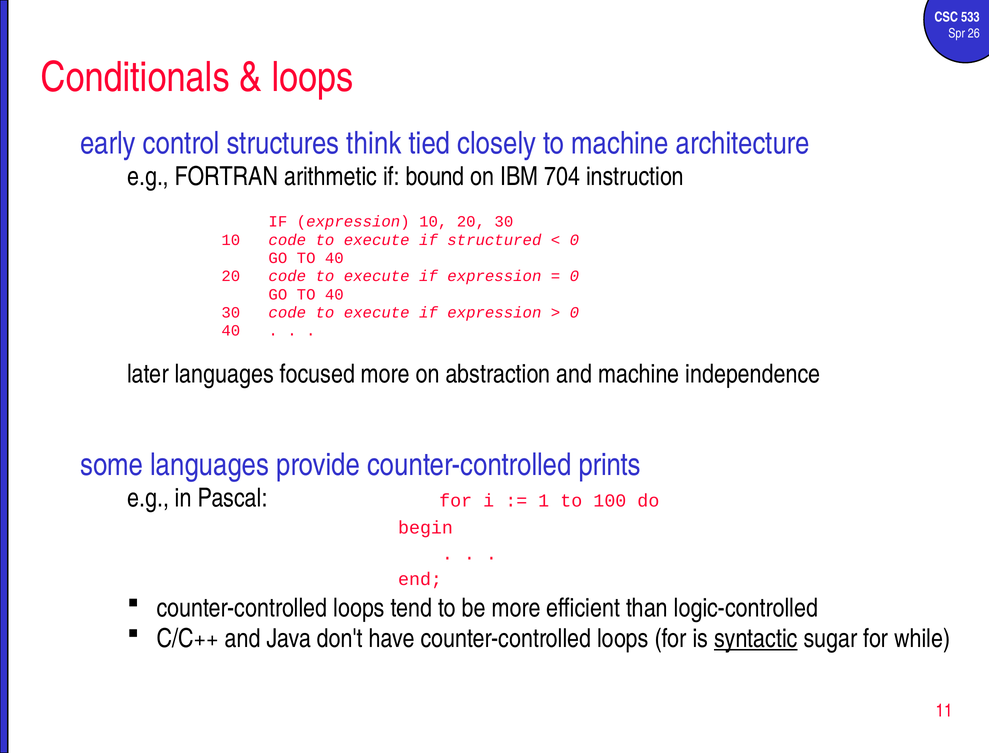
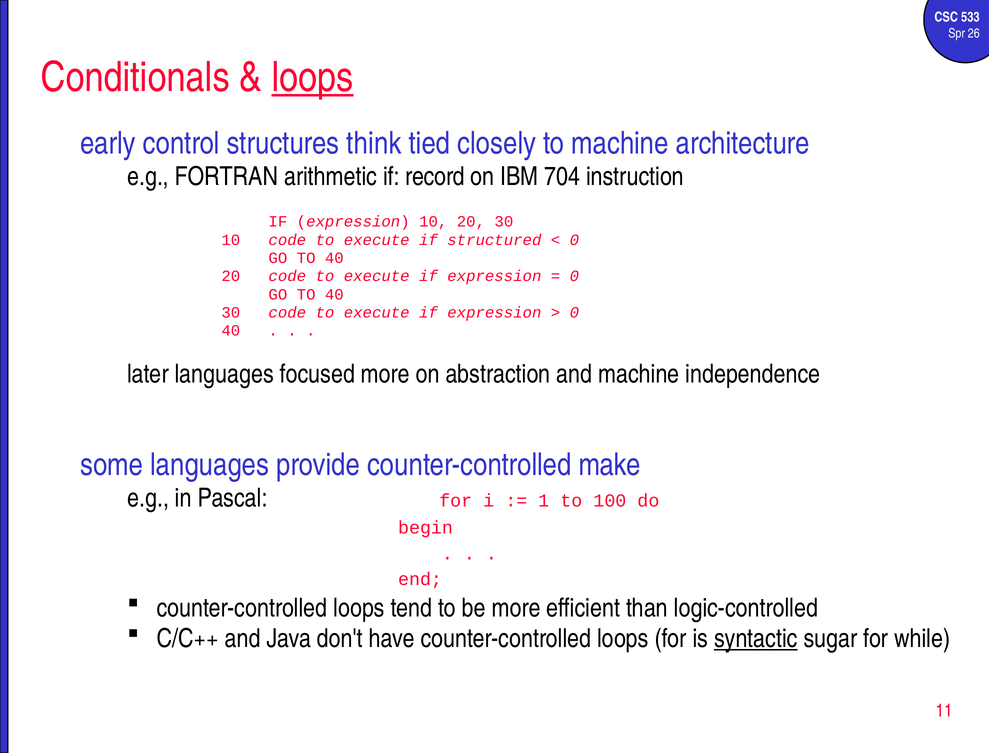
loops underline: none -> present (313, 77)
bound: bound -> record (435, 177)
prints: prints -> make (610, 465)
